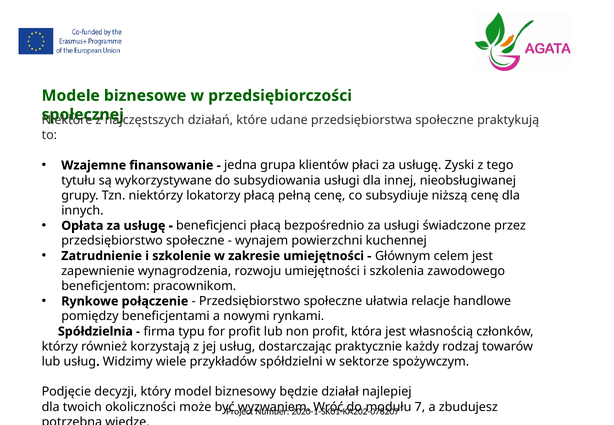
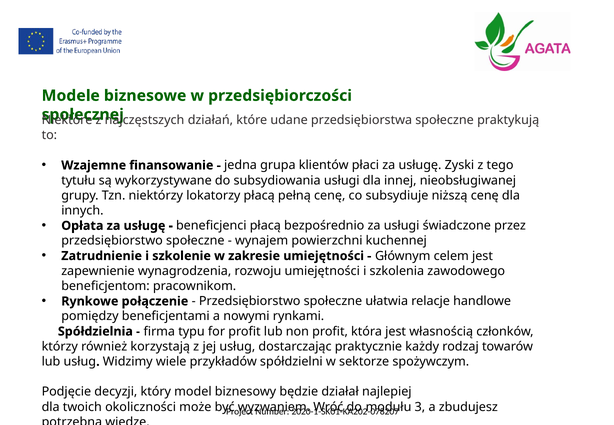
7: 7 -> 3 (420, 407)
